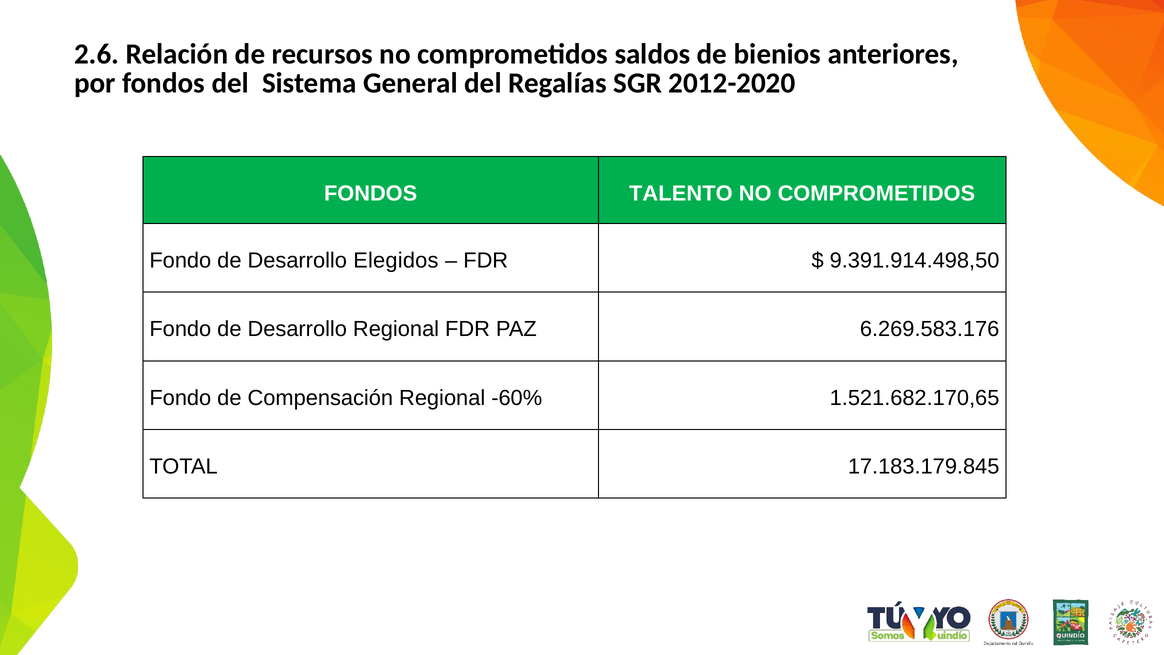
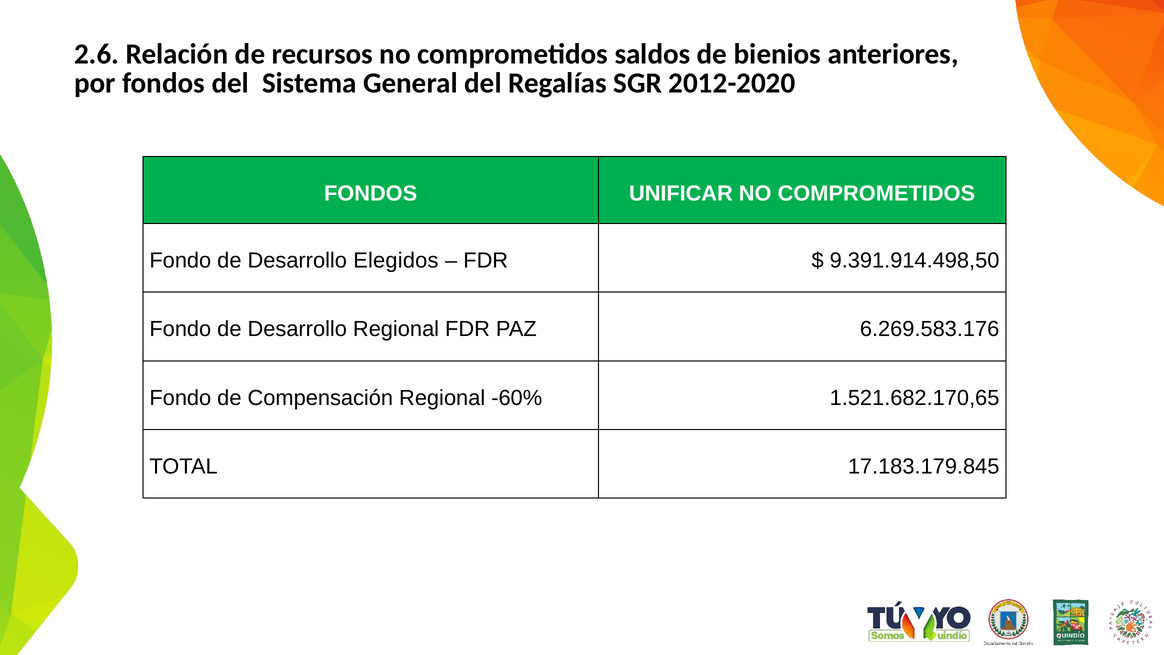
TALENTO: TALENTO -> UNIFICAR (681, 194)
